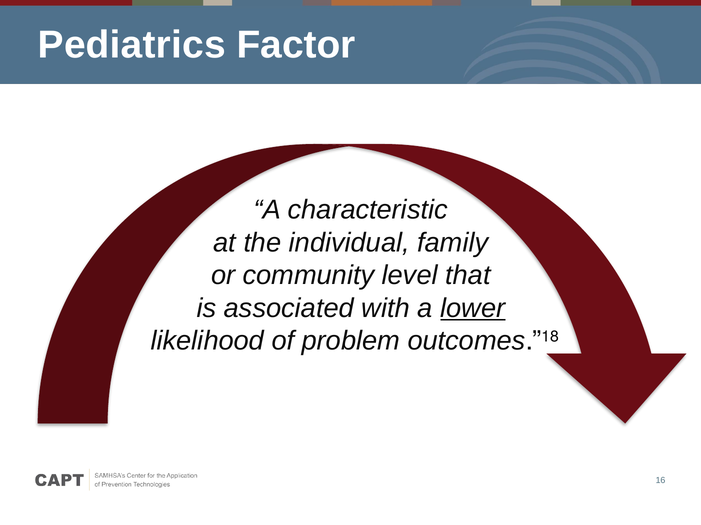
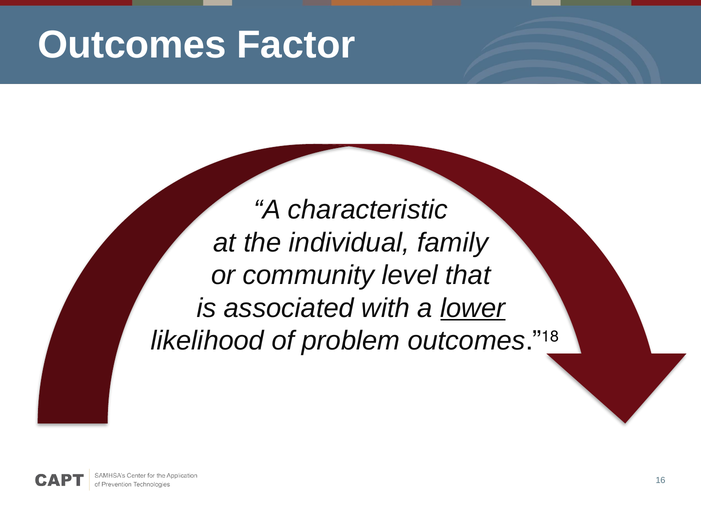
Pediatrics: Pediatrics -> Outcomes (132, 45)
